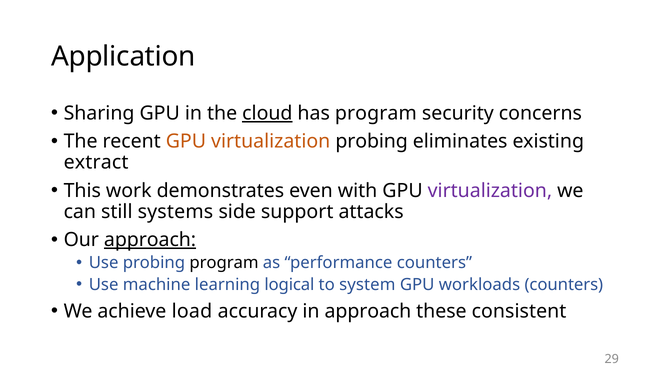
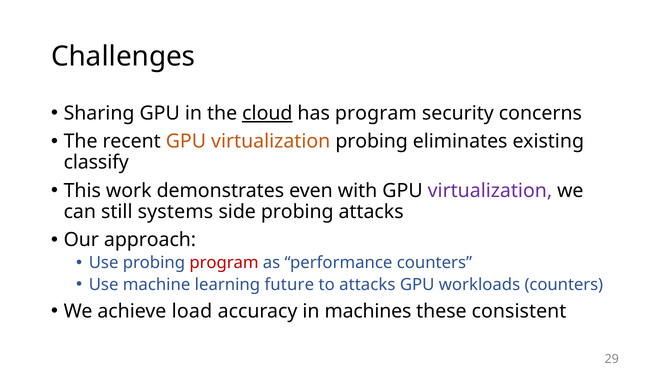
Application: Application -> Challenges (123, 56)
extract: extract -> classify (96, 162)
side support: support -> probing (297, 212)
approach underline: present -> none (150, 240)
program colour: black -> red (224, 263)
logical: logical -> future (289, 284)
to system: system -> attacks (367, 284)
in approach: approach -> machines (368, 311)
